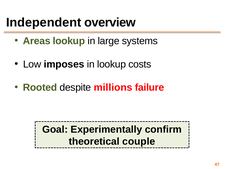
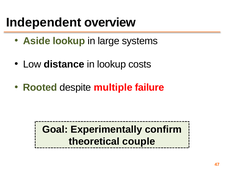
Areas: Areas -> Aside (37, 41)
imposes: imposes -> distance (64, 64)
millions: millions -> multiple (113, 88)
